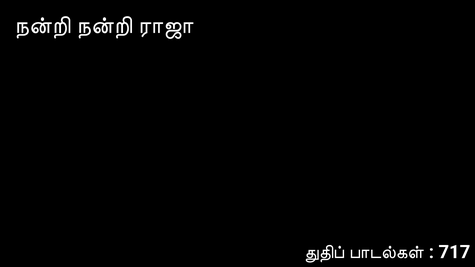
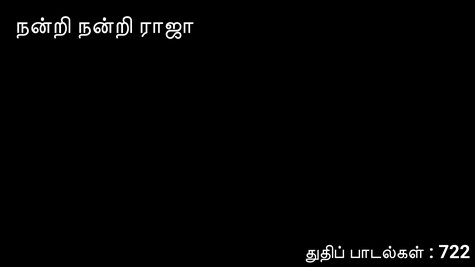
717: 717 -> 722 (454, 252)
